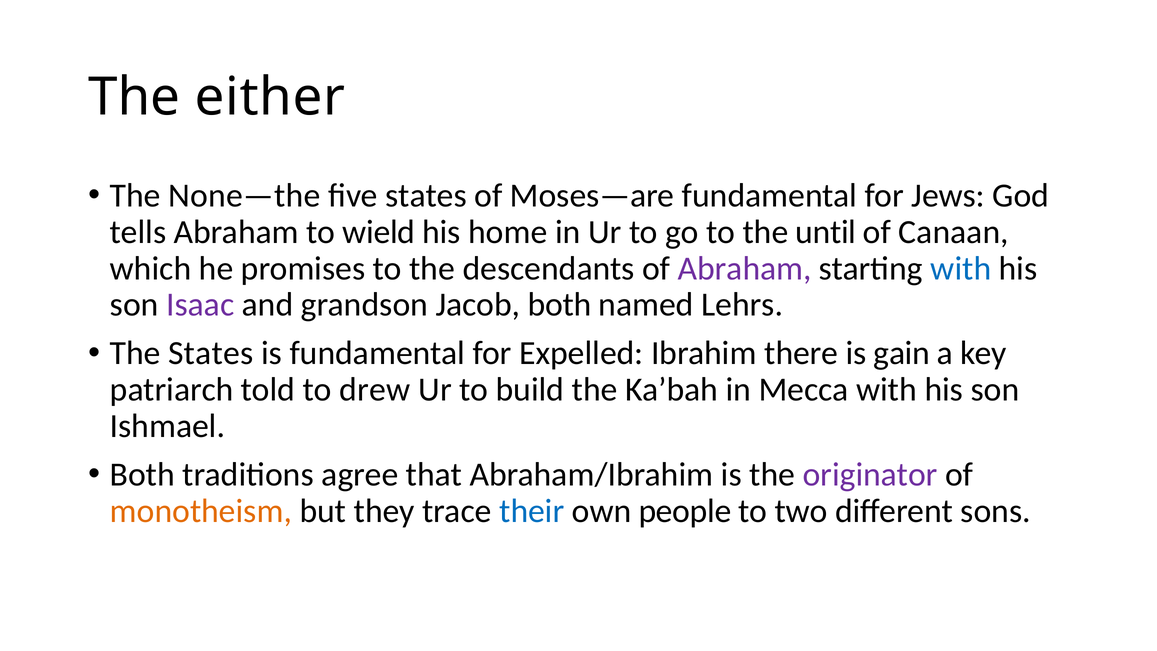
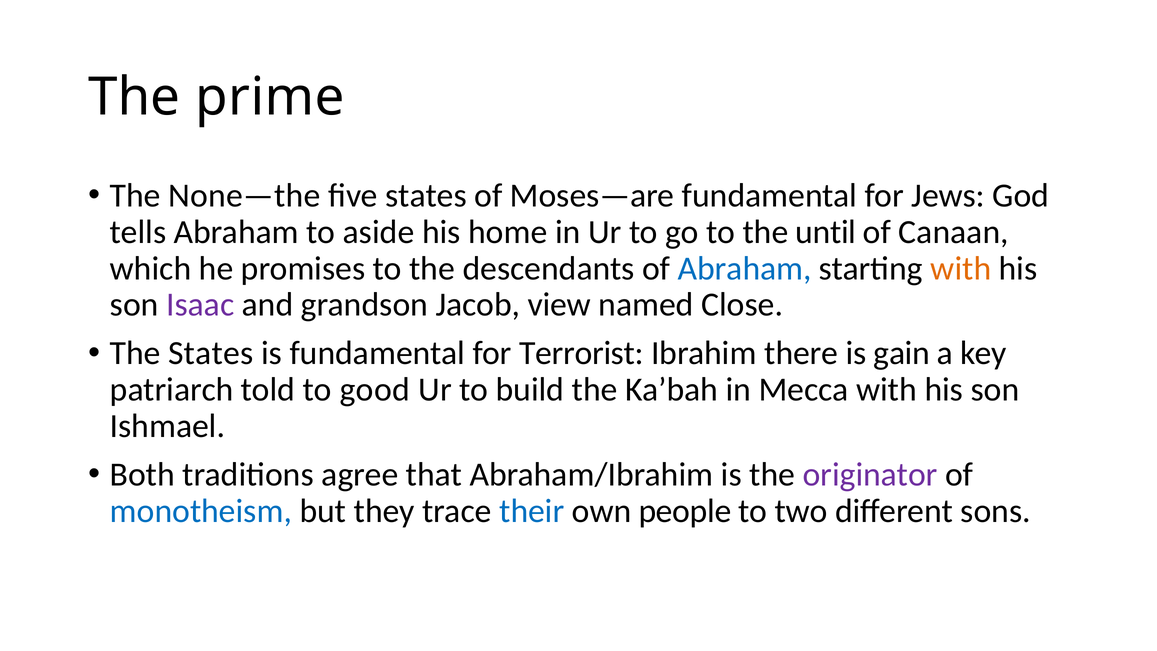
either: either -> prime (270, 97)
wield: wield -> aside (379, 232)
Abraham colour: purple -> blue (745, 268)
with colour: blue -> orange (961, 268)
Jacob both: both -> view (559, 305)
Lehrs: Lehrs -> Close (742, 305)
Expelled: Expelled -> Terrorist (581, 353)
drew: drew -> good (375, 390)
monotheism colour: orange -> blue (201, 511)
